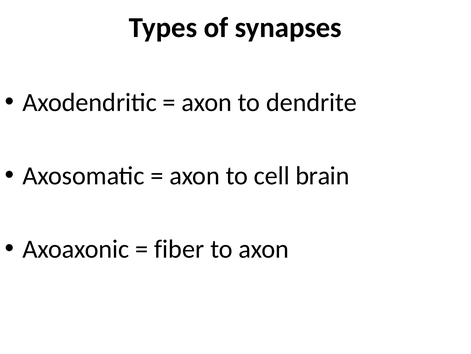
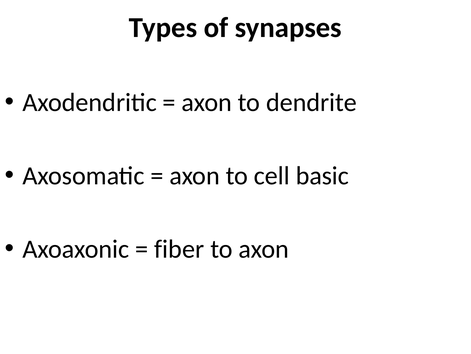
brain: brain -> basic (322, 176)
